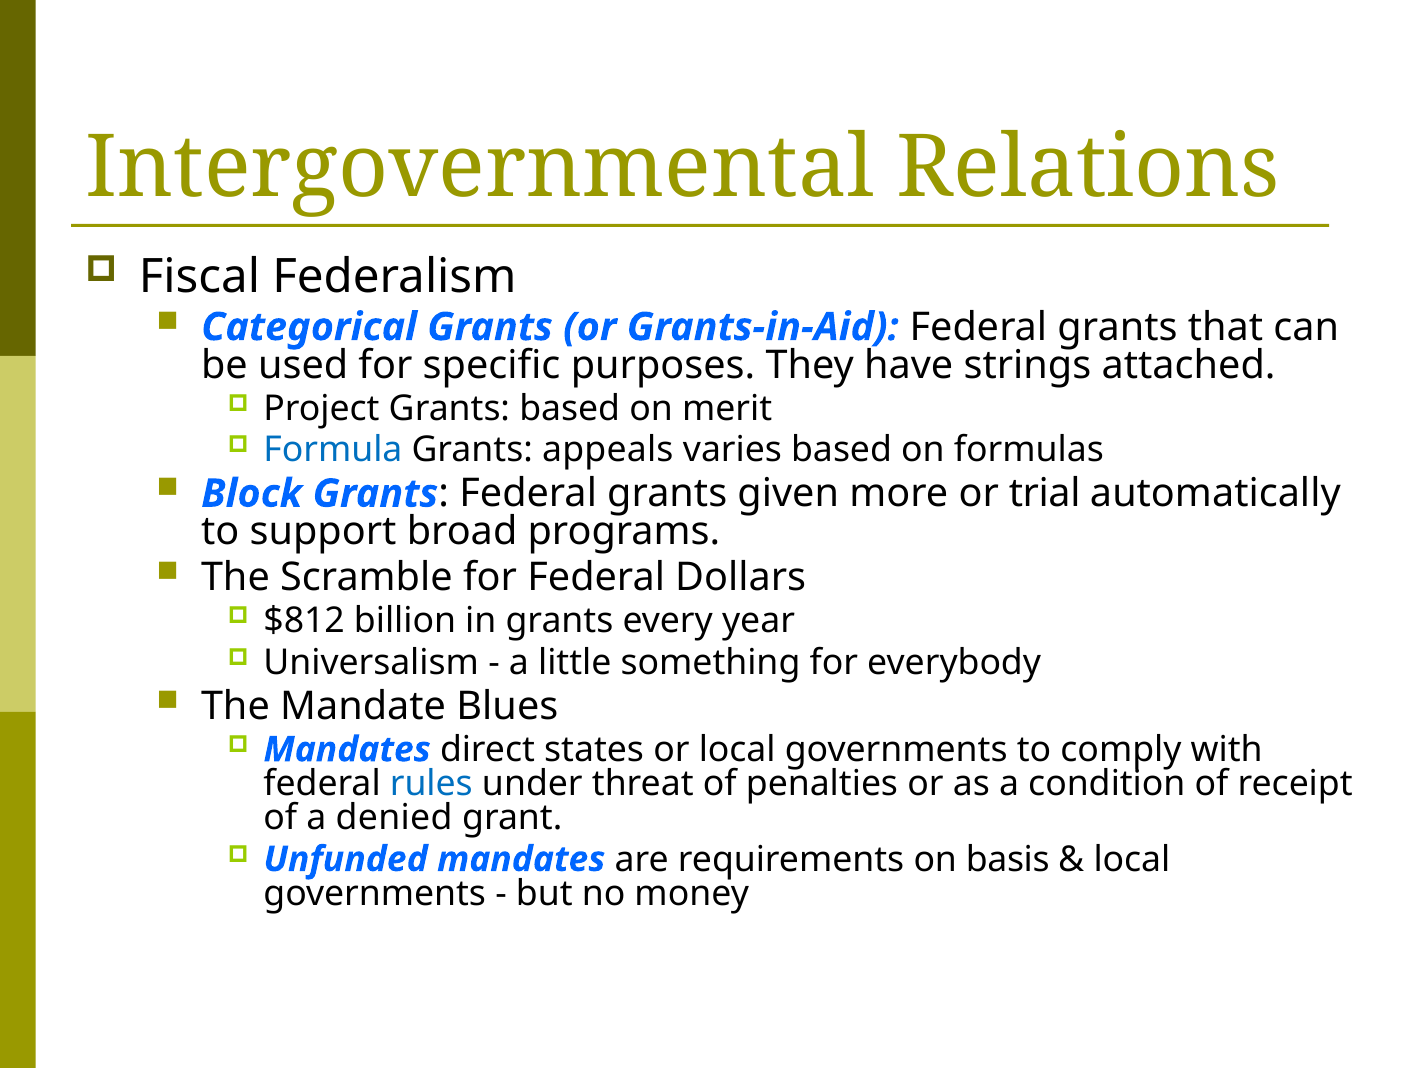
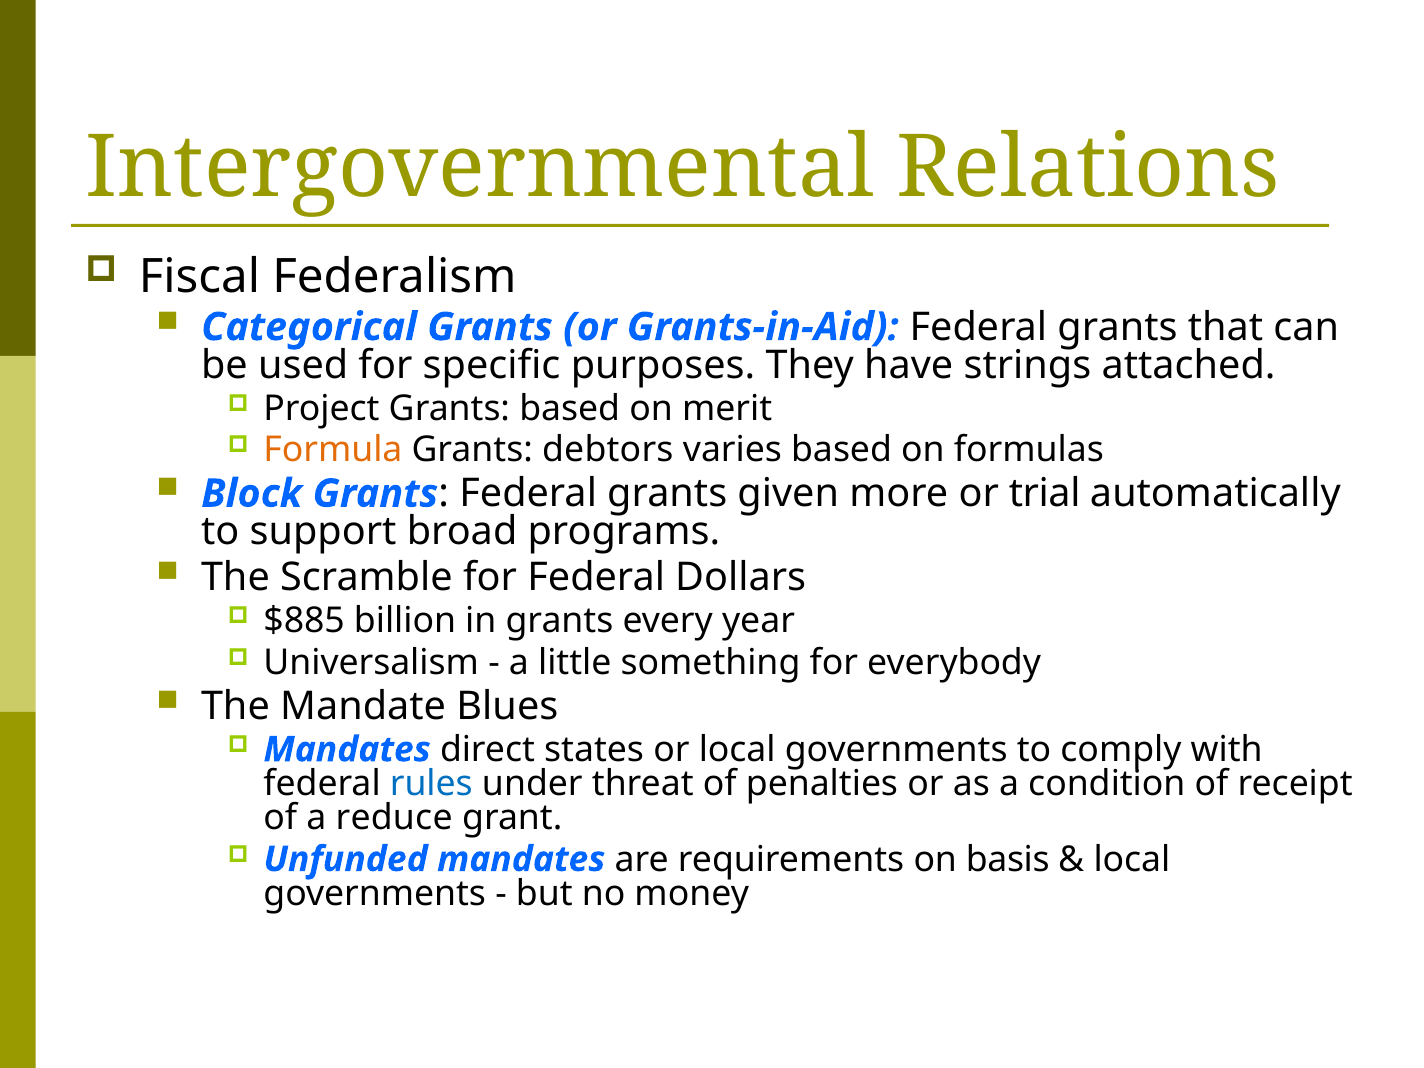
Formula colour: blue -> orange (333, 450)
appeals: appeals -> debtors (608, 450)
$812: $812 -> $885 (304, 621)
denied: denied -> reduce (394, 818)
